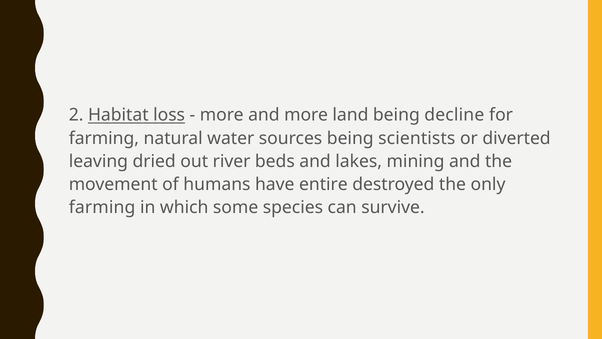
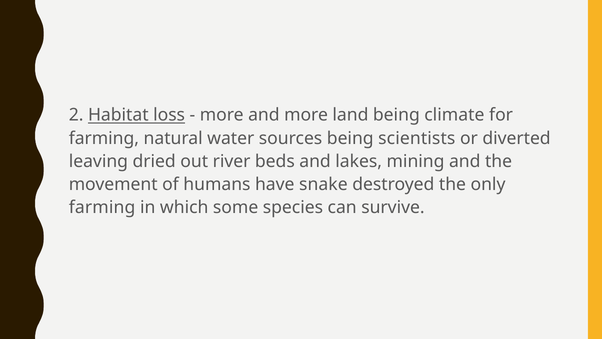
decline: decline -> climate (454, 115)
entire: entire -> snake (323, 184)
